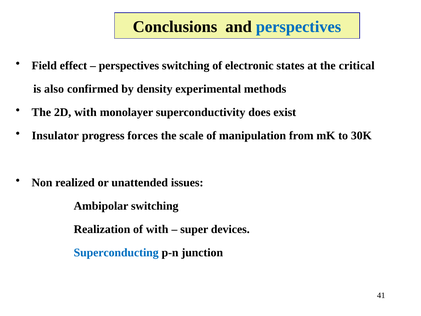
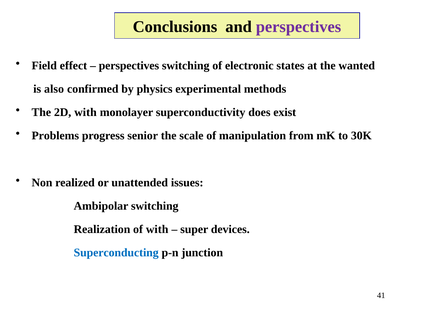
perspectives colour: blue -> purple (299, 27)
critical: critical -> wanted (357, 65)
density: density -> physics (155, 89)
Insulator: Insulator -> Problems (55, 136)
forces: forces -> senior (143, 136)
